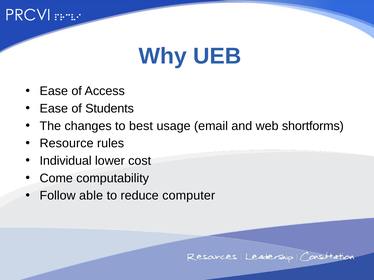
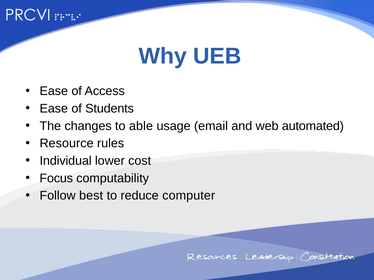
best: best -> able (141, 126)
shortforms: shortforms -> automated (313, 126)
Come: Come -> Focus (56, 178)
able: able -> best (91, 196)
